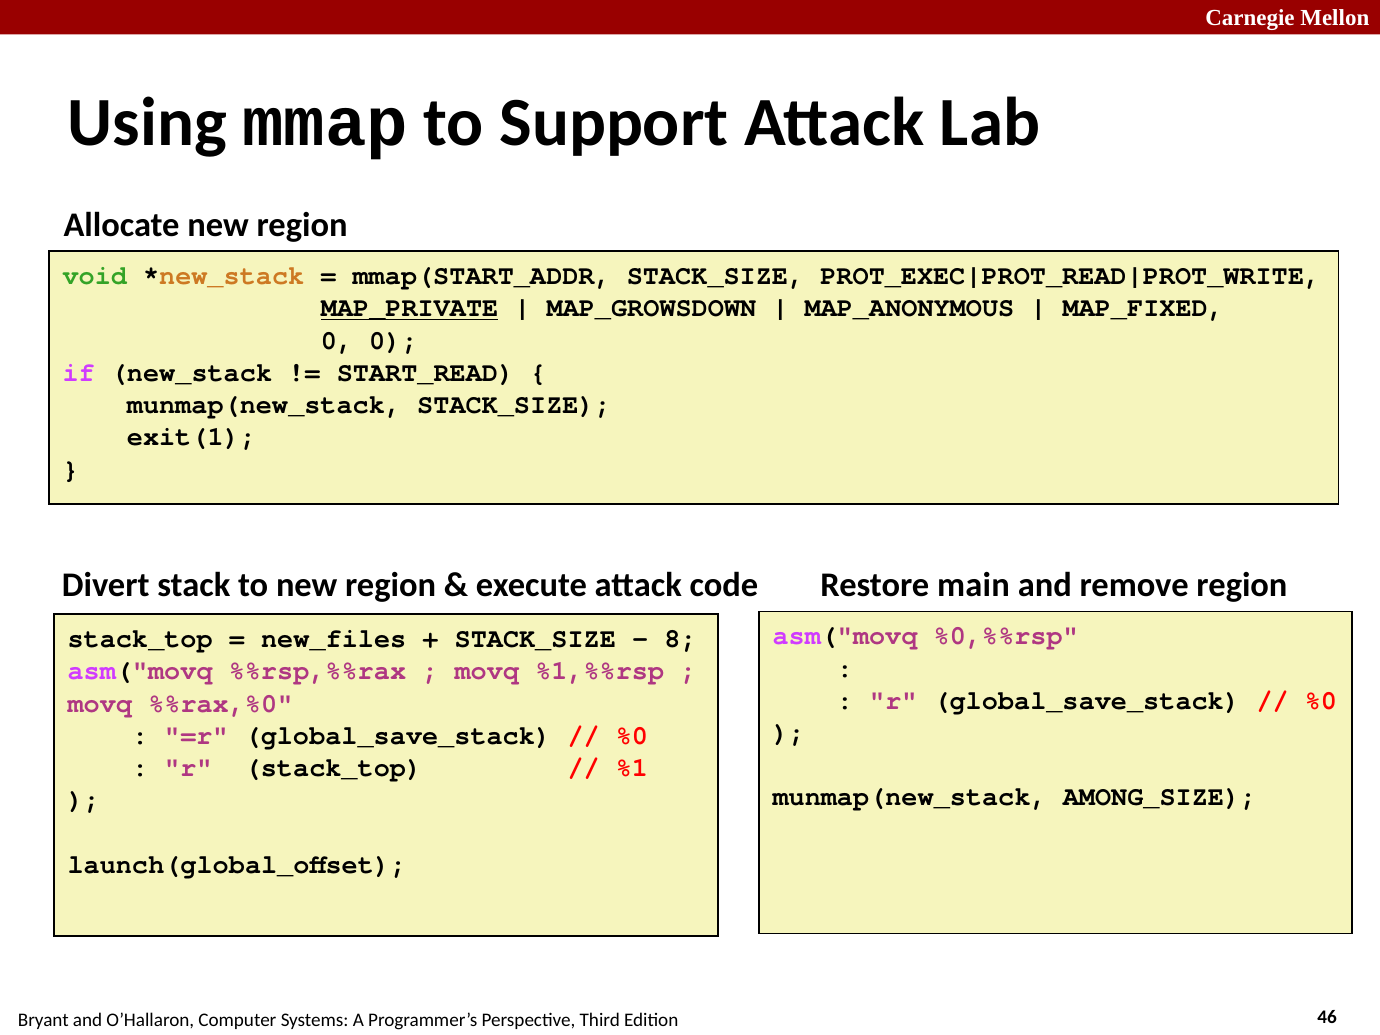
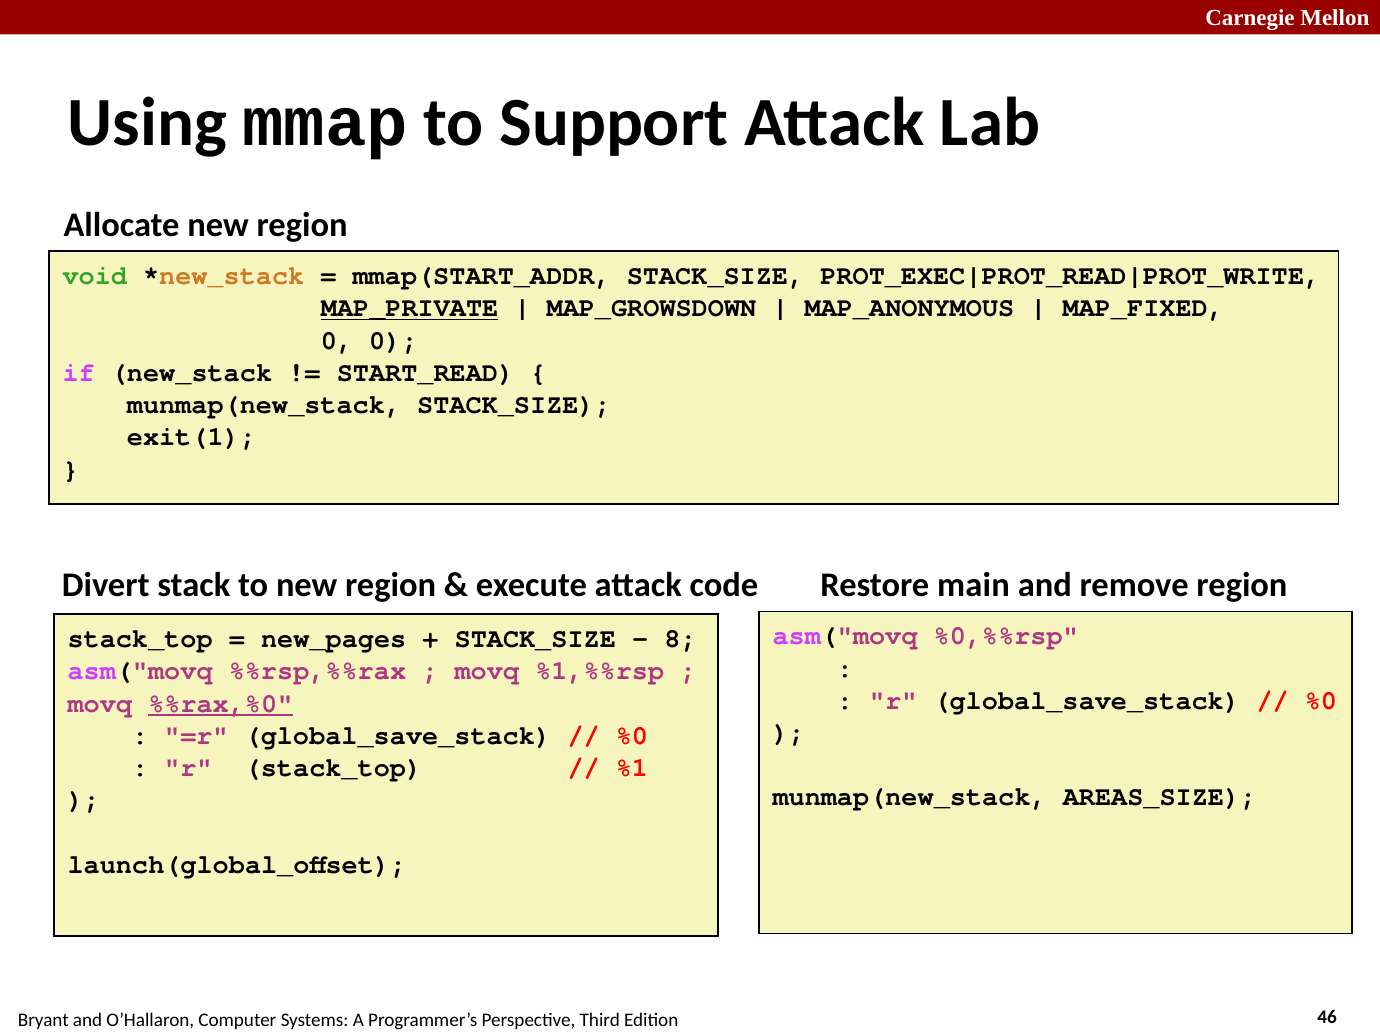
new_files: new_files -> new_pages (334, 639)
%%rax,%0 underline: none -> present (221, 703)
AMONG_SIZE: AMONG_SIZE -> AREAS_SIZE (1160, 797)
